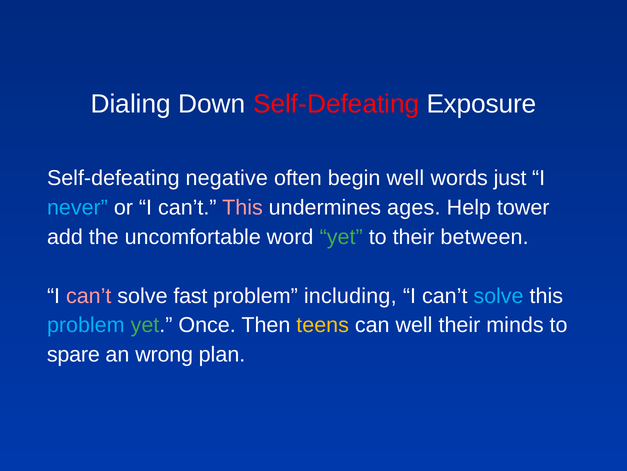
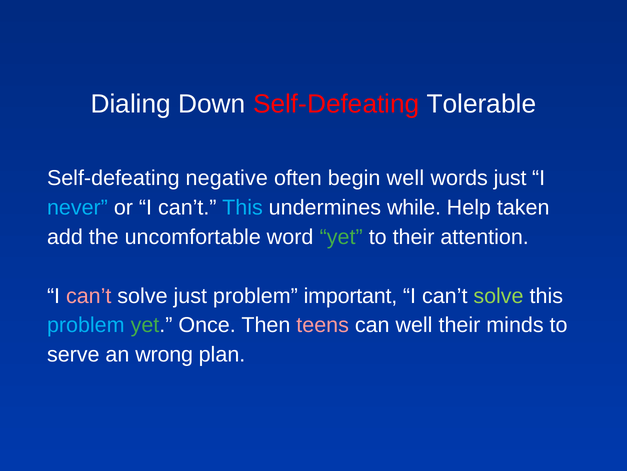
Exposure: Exposure -> Tolerable (481, 104)
This colour: pink -> light blue (242, 207)
ages: ages -> while (414, 207)
tower: tower -> taken (523, 207)
between: between -> attention (485, 237)
solve fast: fast -> just (190, 295)
including: including -> important (350, 295)
solve colour: light blue -> light green (498, 295)
teens colour: yellow -> pink (323, 325)
spare: spare -> serve (73, 354)
